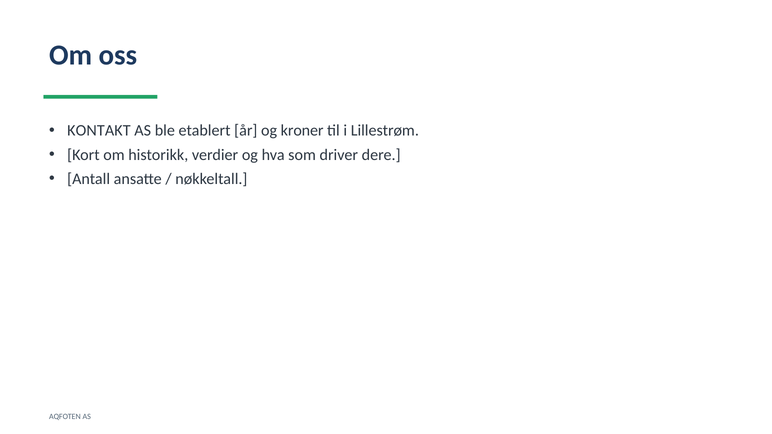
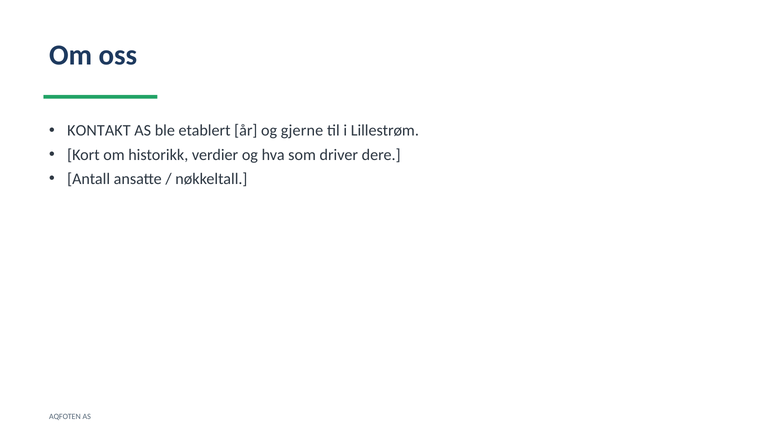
kroner: kroner -> gjerne (302, 131)
